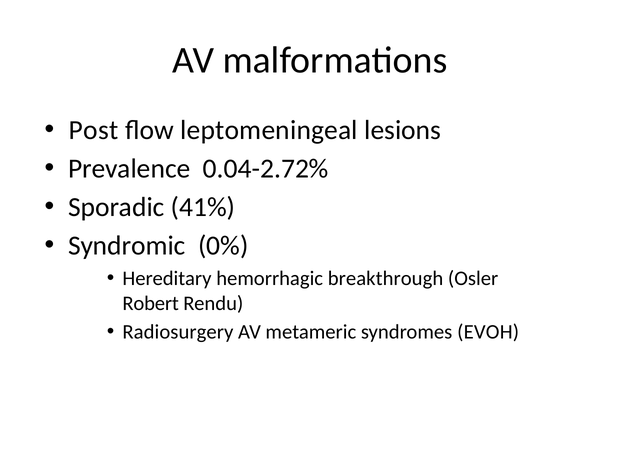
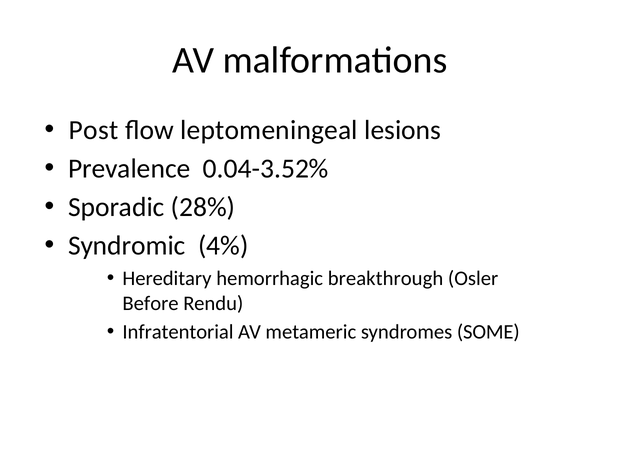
0.04-2.72%: 0.04-2.72% -> 0.04-3.52% (266, 169)
41%: 41% -> 28% (203, 207)
0%: 0% -> 4% (223, 246)
Robert: Robert -> Before (151, 303)
Radiosurgery: Radiosurgery -> Infratentorial (178, 332)
EVOH: EVOH -> SOME (488, 332)
